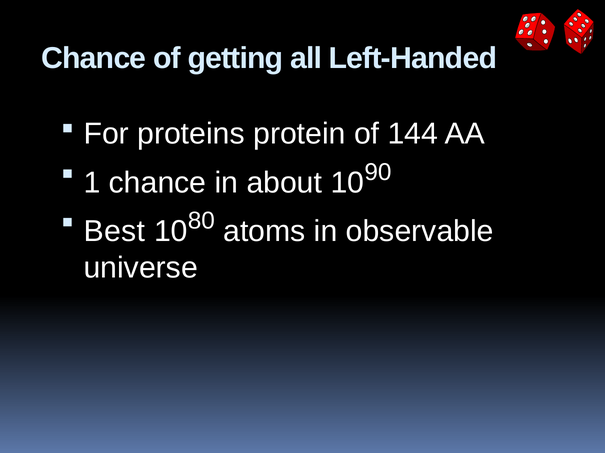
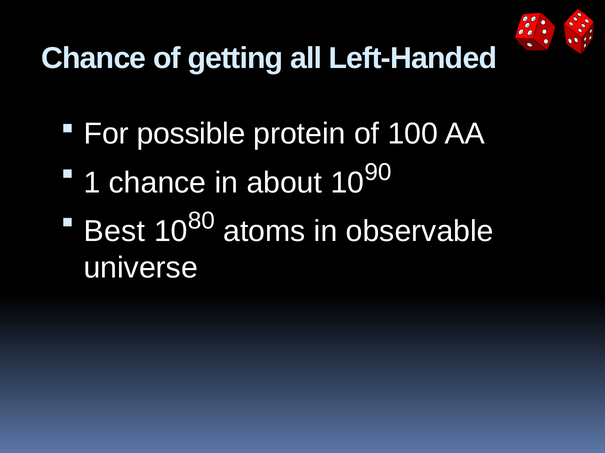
proteins: proteins -> possible (191, 134)
144: 144 -> 100 (413, 134)
